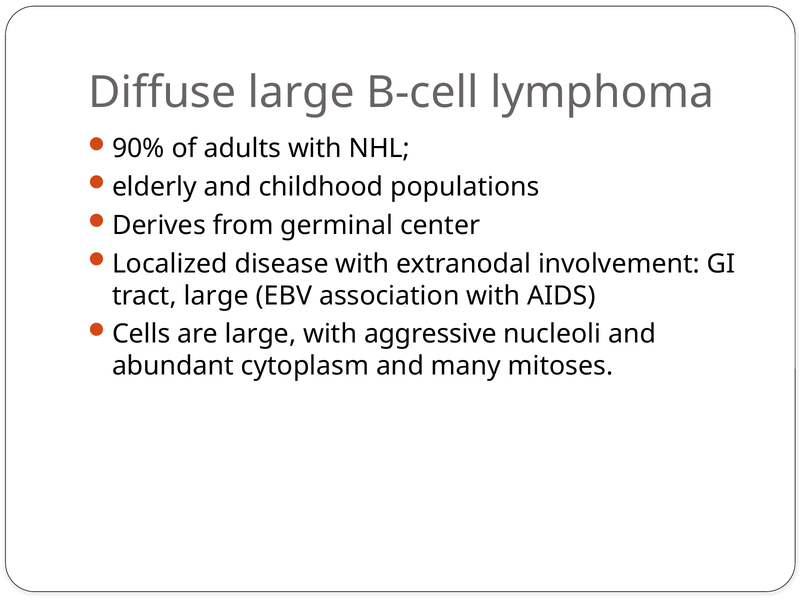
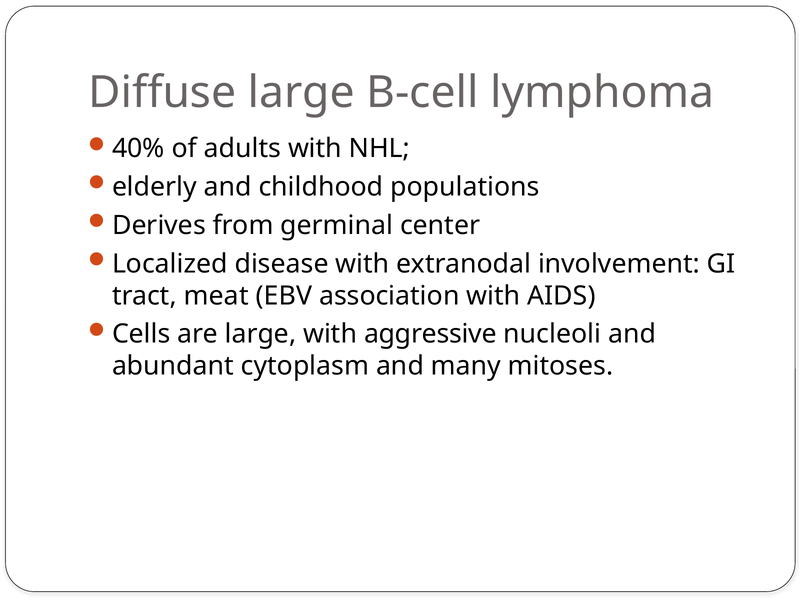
90%: 90% -> 40% (138, 149)
tract large: large -> meat (216, 296)
